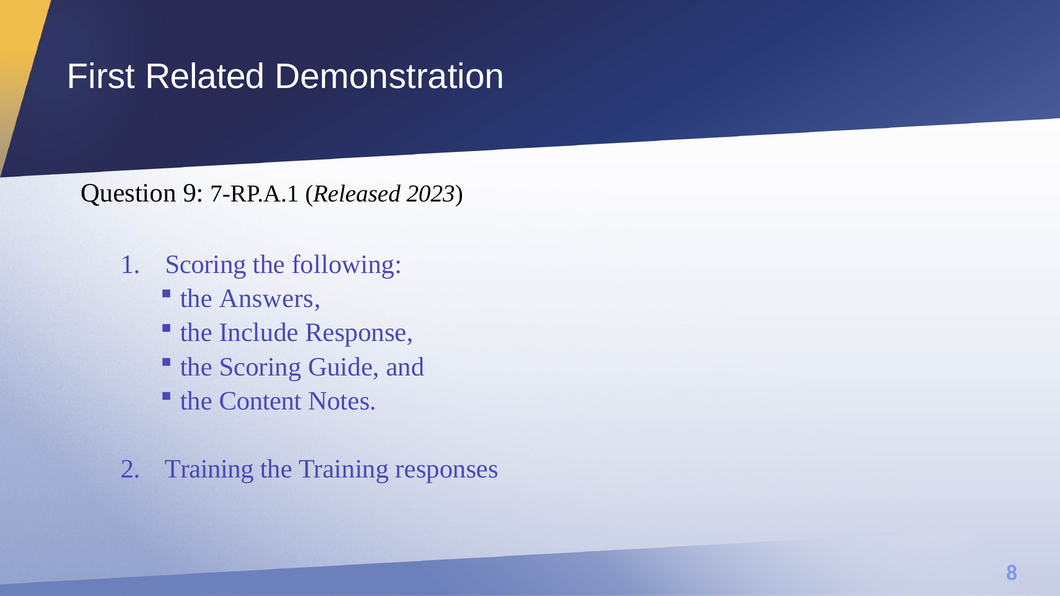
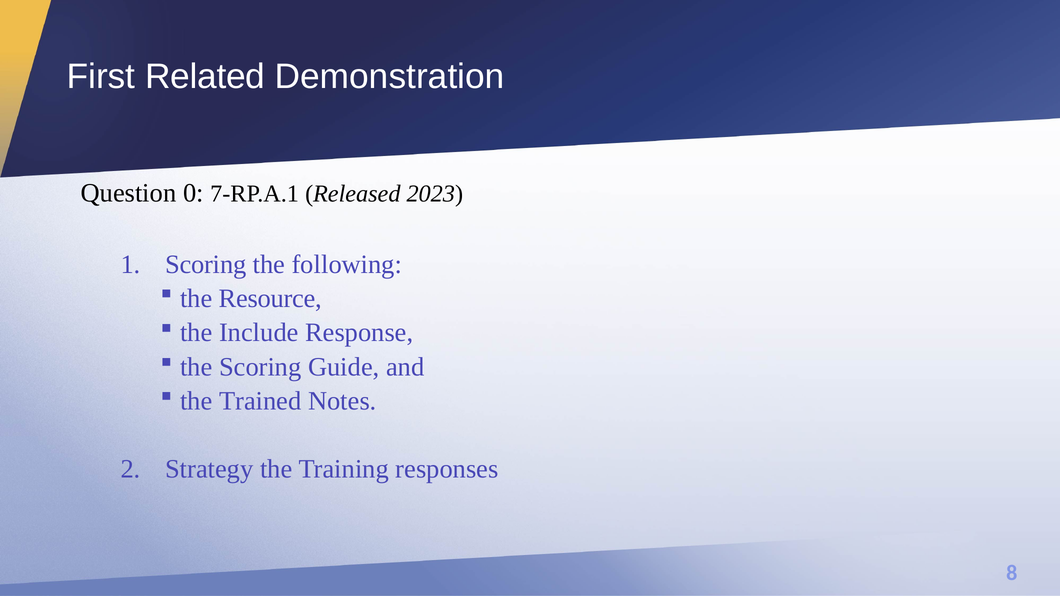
9: 9 -> 0 (193, 193)
Answers: Answers -> Resource (270, 299)
Content: Content -> Trained (260, 401)
Training: Training -> Strategy (209, 469)
